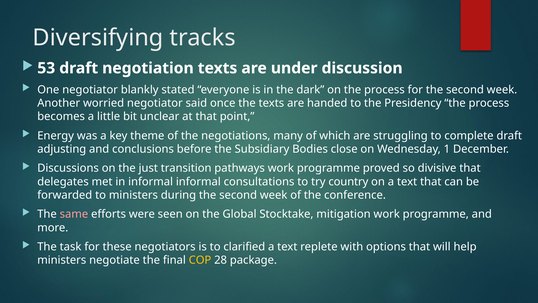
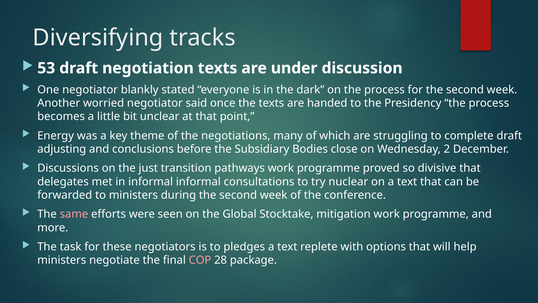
1: 1 -> 2 (447, 149)
country: country -> nuclear (348, 181)
clarified: clarified -> pledges (244, 247)
COP colour: yellow -> pink (200, 260)
